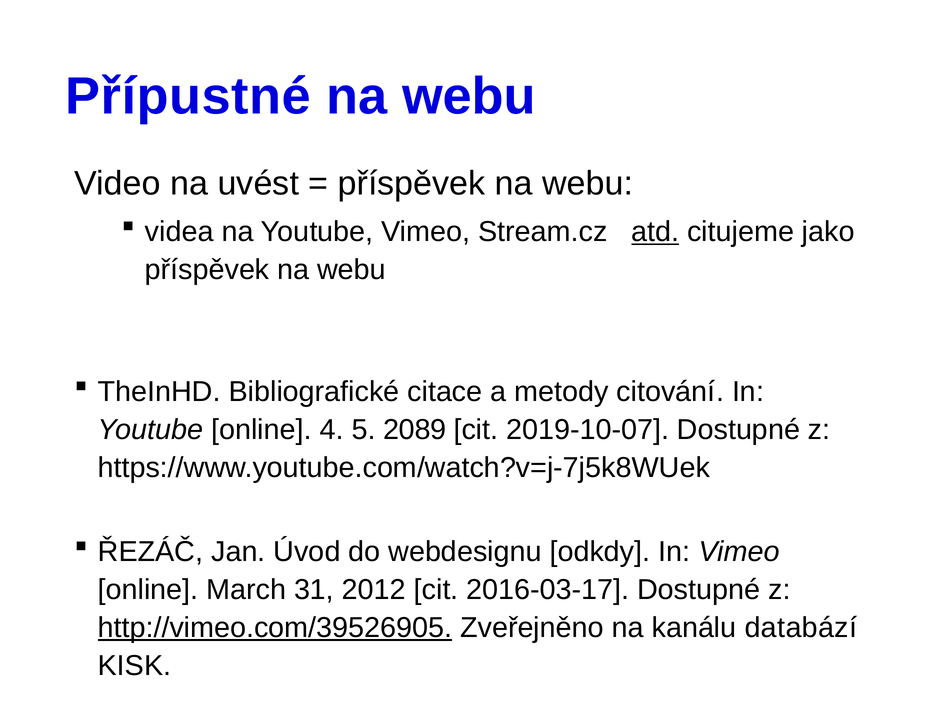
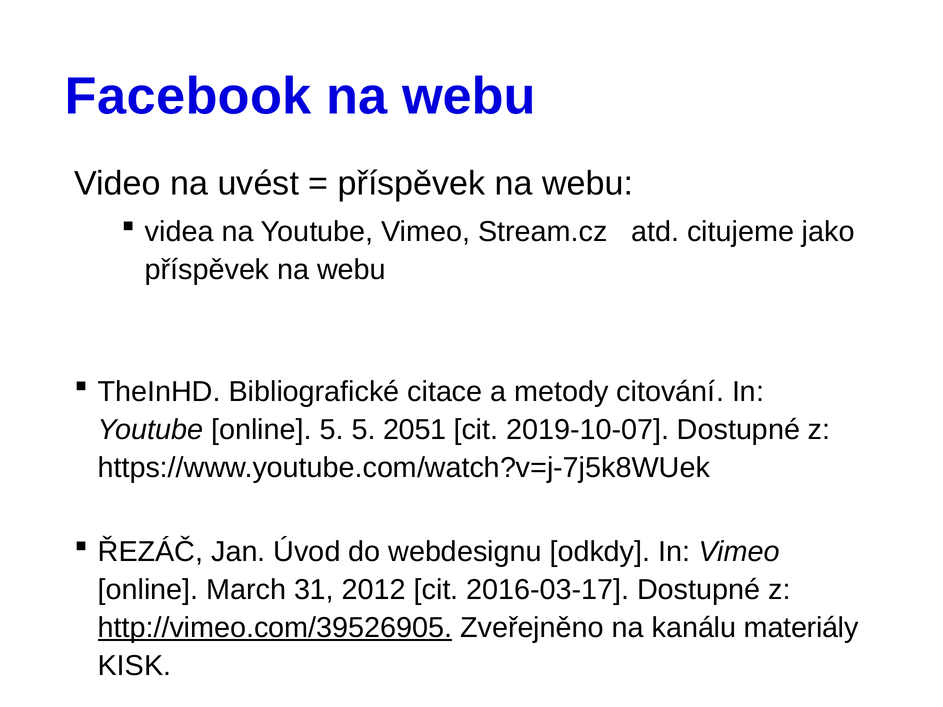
Přípustné: Přípustné -> Facebook (188, 97)
atd underline: present -> none (655, 232)
online 4: 4 -> 5 (332, 430)
2089: 2089 -> 2051 (415, 430)
databází: databází -> materiály (801, 628)
